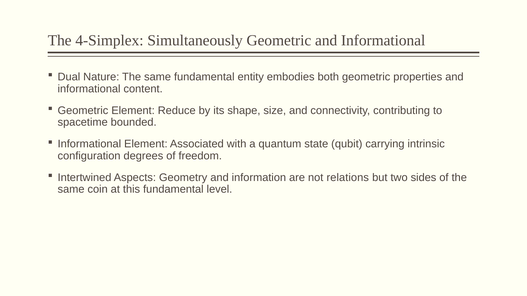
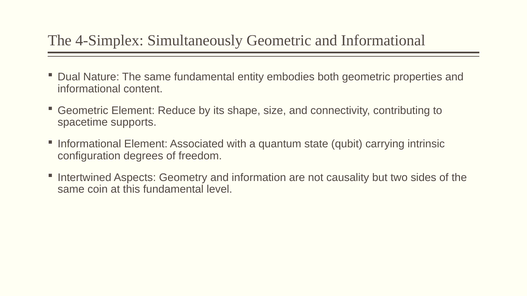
bounded: bounded -> supports (134, 122)
relations: relations -> causality (348, 178)
